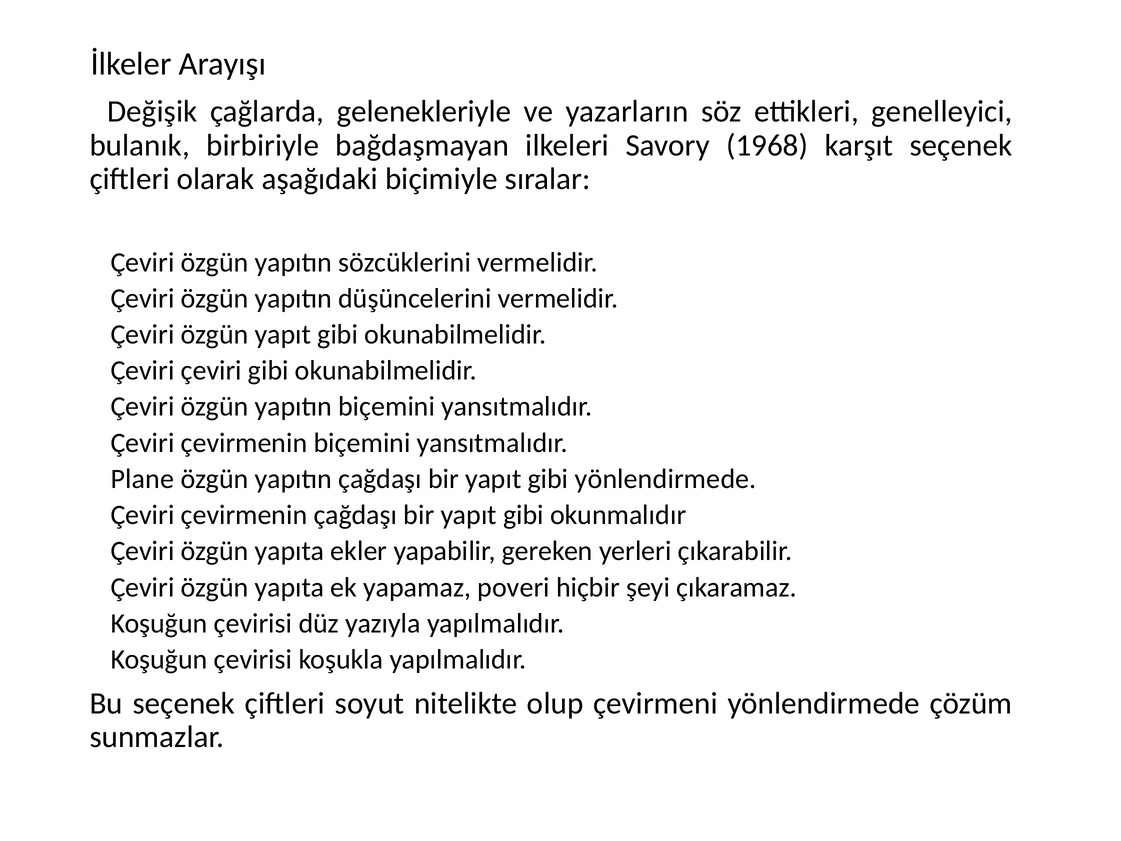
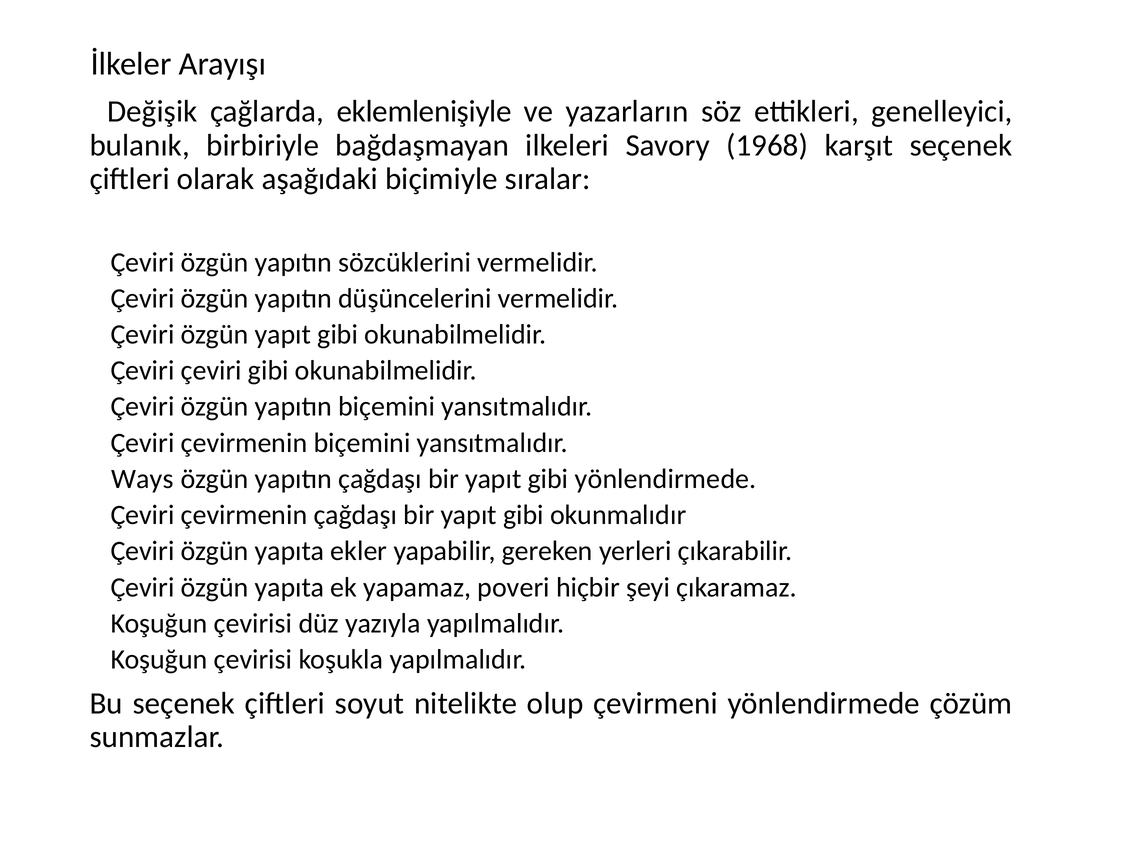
gelenekleriyle: gelenekleriyle -> eklemlenişiyle (424, 111)
Plane: Plane -> Ways (142, 479)
